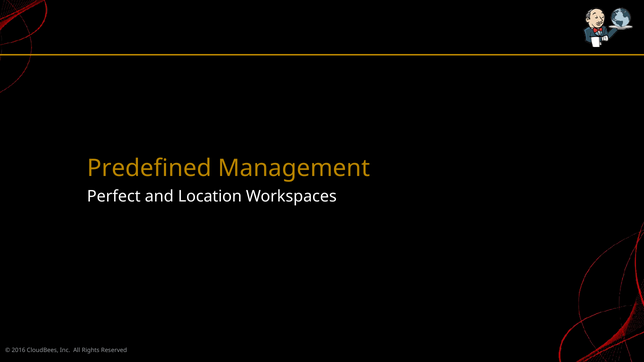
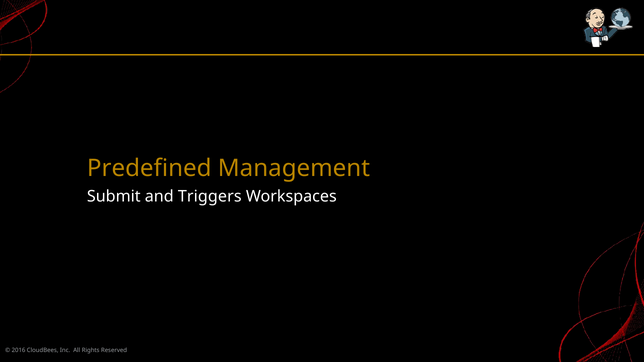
Perfect: Perfect -> Submit (114, 196)
Location: Location -> Triggers (210, 196)
